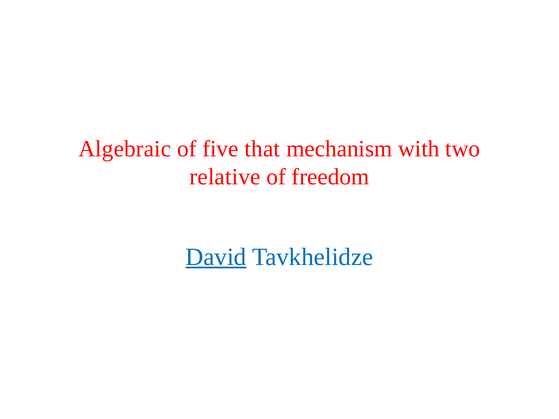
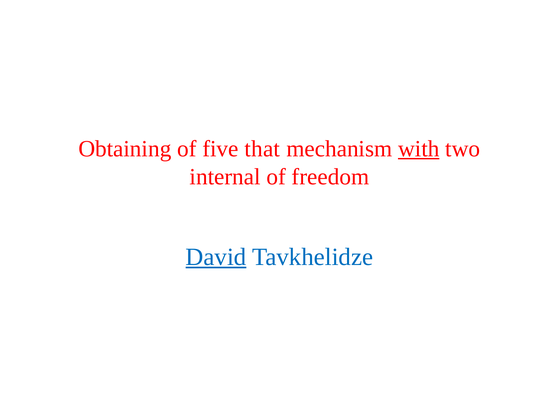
Algebraic: Algebraic -> Obtaining (125, 149)
with underline: none -> present (419, 149)
relative: relative -> internal (225, 177)
